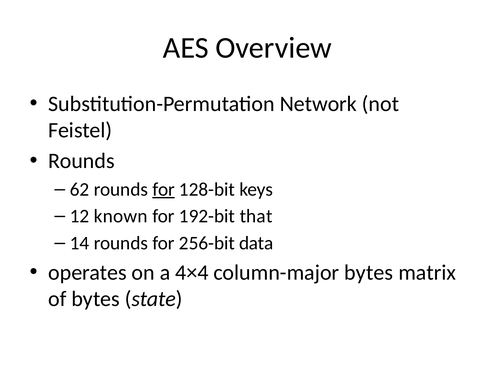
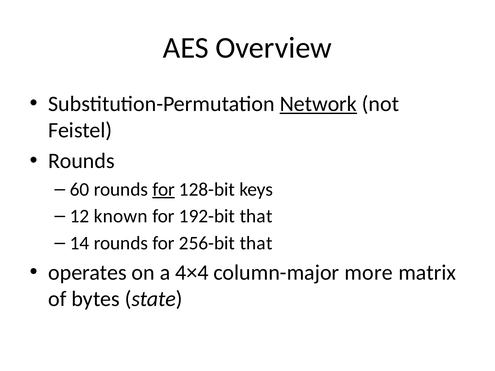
Network underline: none -> present (318, 104)
62: 62 -> 60 (80, 190)
256-bit data: data -> that (256, 243)
column-major bytes: bytes -> more (369, 273)
